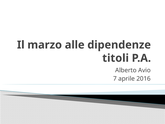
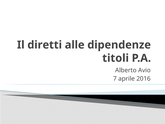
marzo: marzo -> diretti (45, 45)
